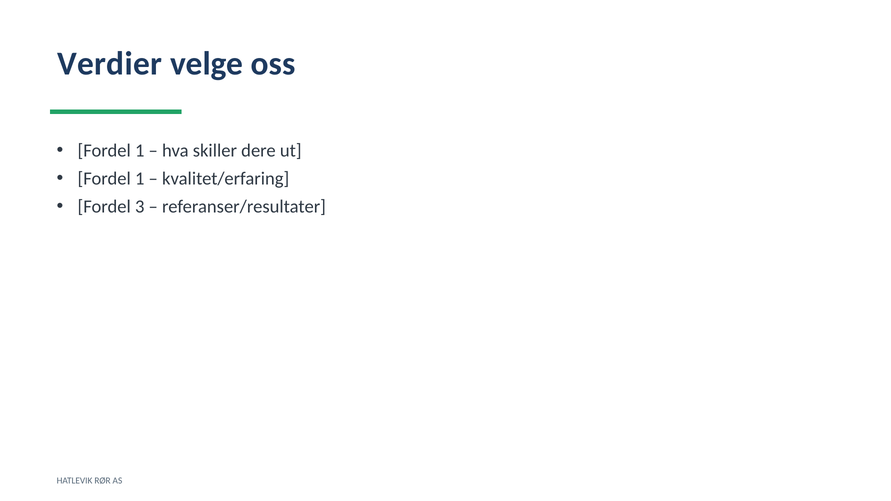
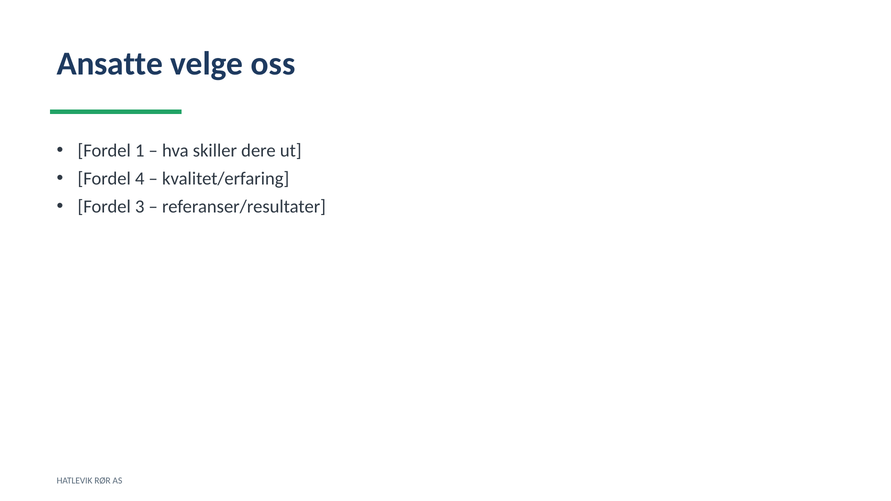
Verdier: Verdier -> Ansatte (110, 64)
1: 1 -> 4 (140, 179)
